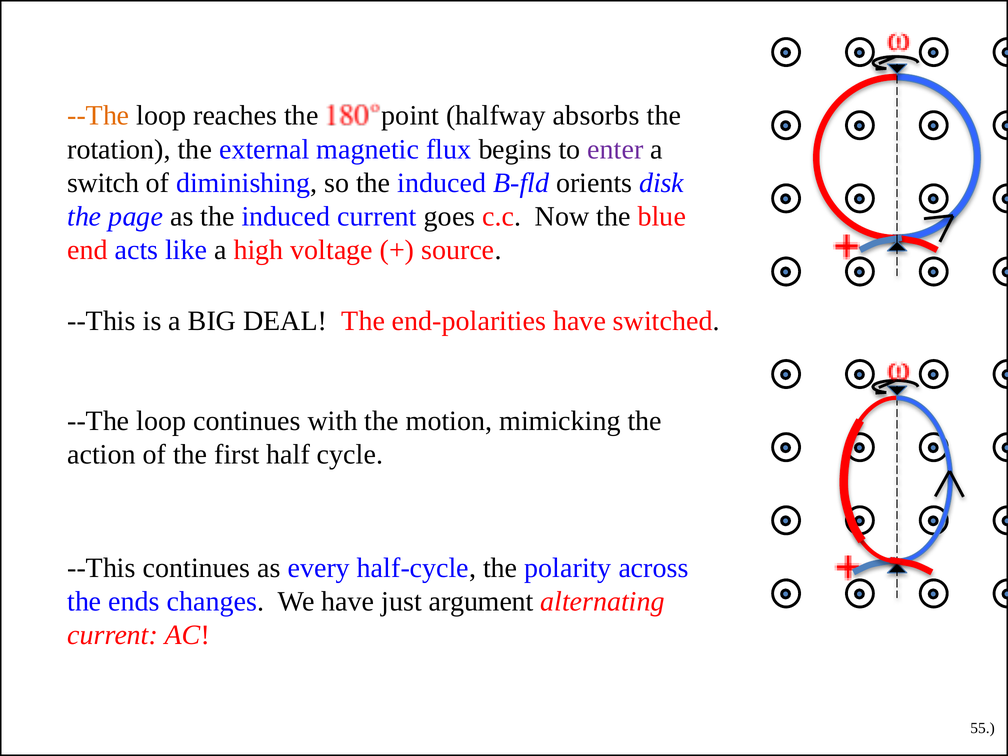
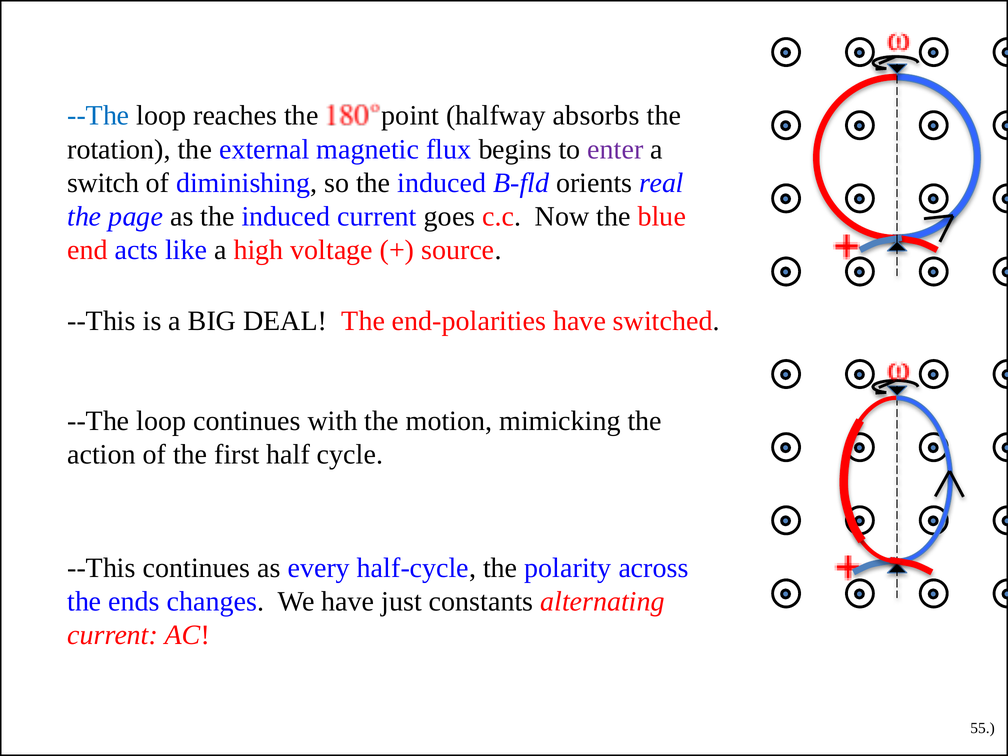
--The colour: orange -> blue (98, 116)
disk: disk -> real (661, 183)
argument: argument -> constants (481, 601)
